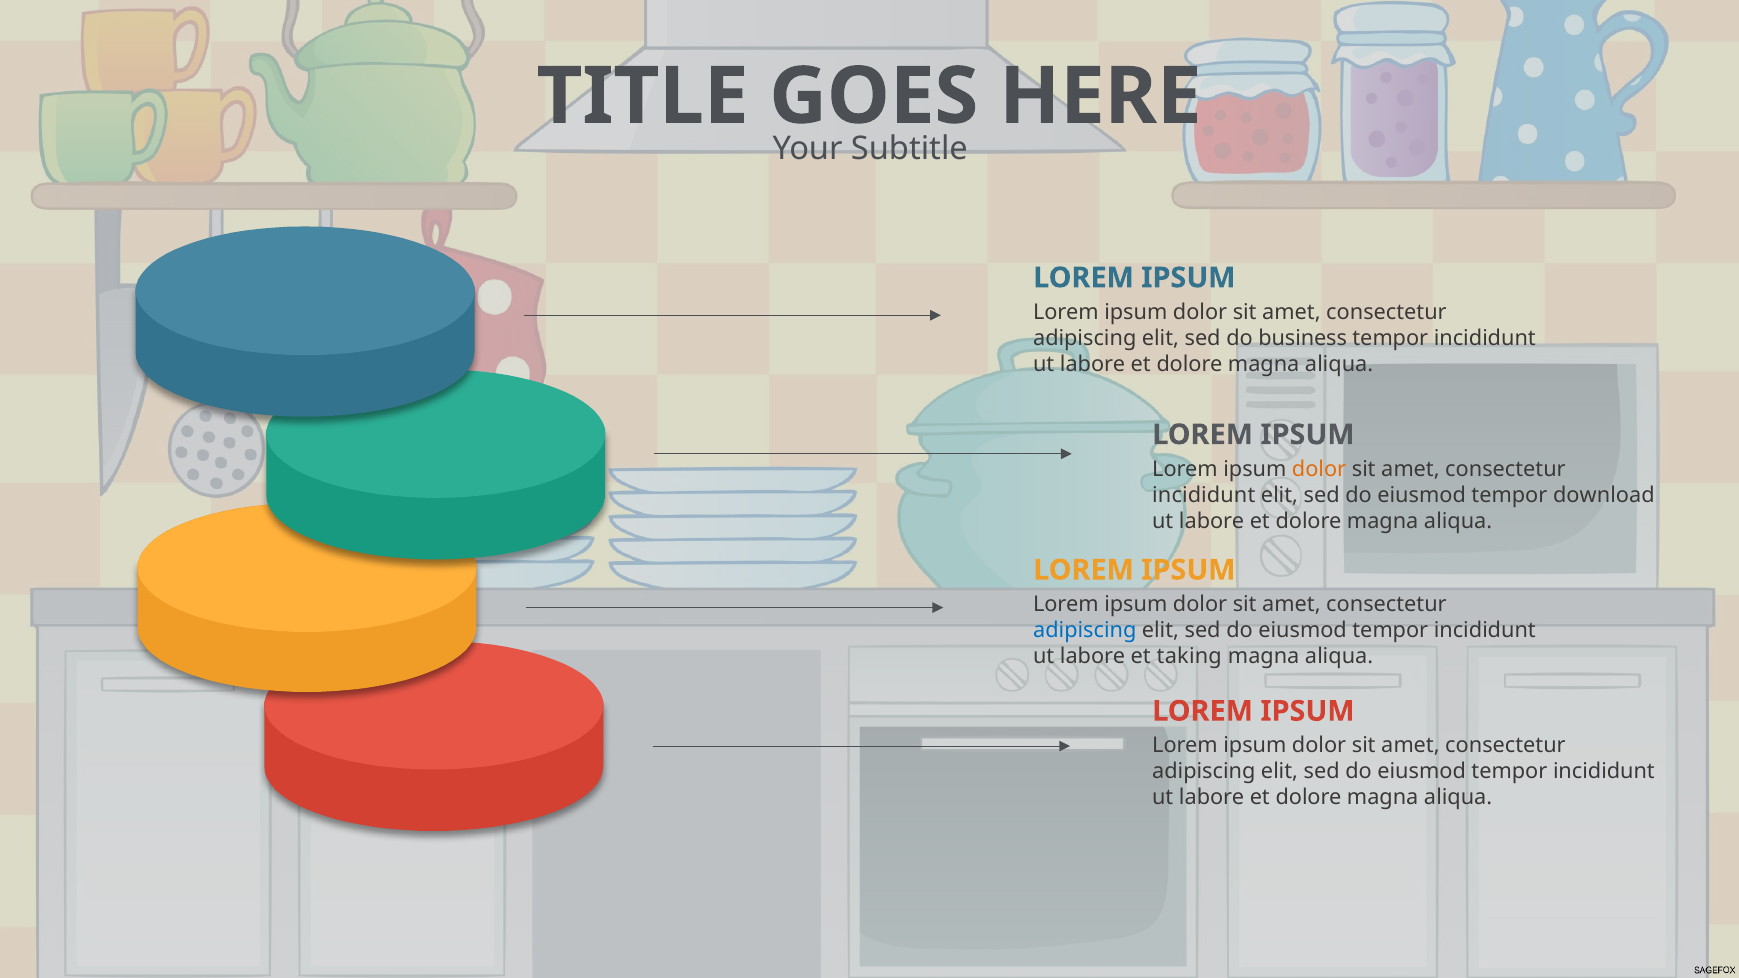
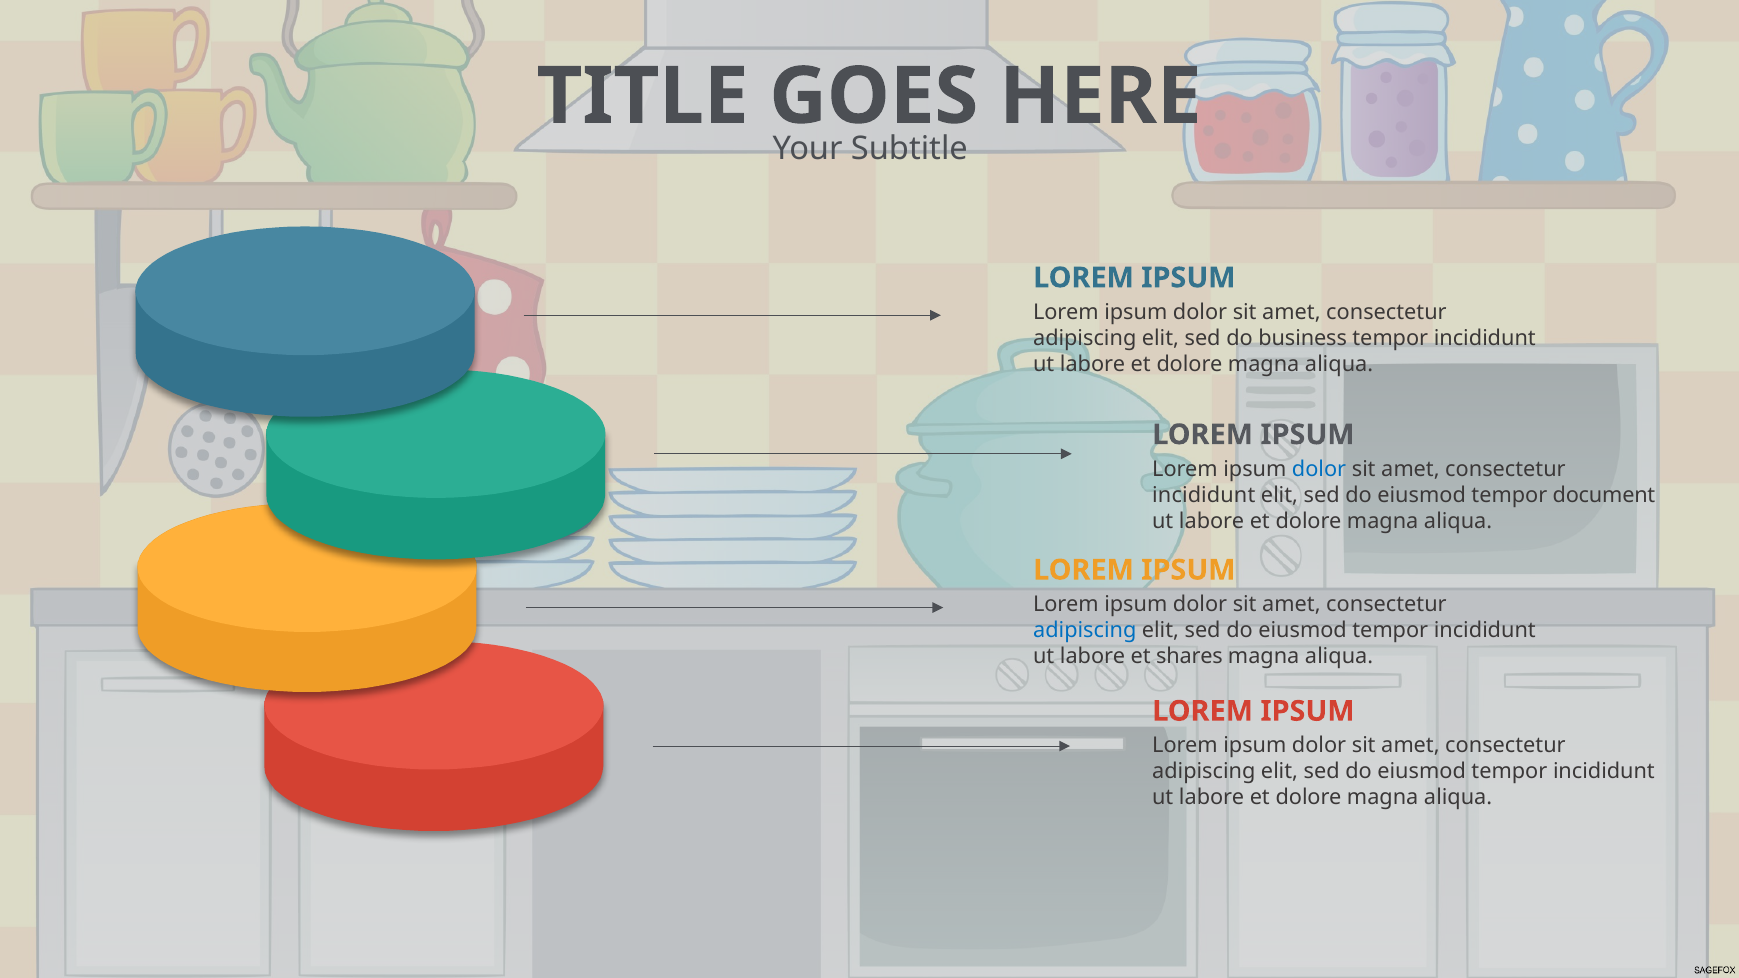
dolor colour: orange -> blue (1319, 469)
download: download -> document (1604, 495)
taking: taking -> shares (1190, 657)
